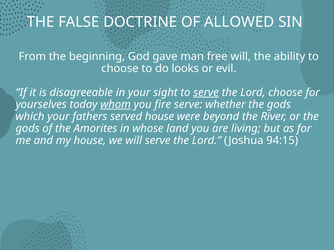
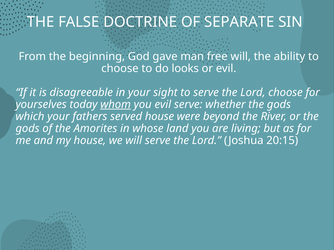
ALLOWED: ALLOWED -> SEPARATE (239, 22)
serve underline: present -> none (206, 93)
you fire: fire -> evil (163, 105)
94:15: 94:15 -> 20:15 (282, 141)
